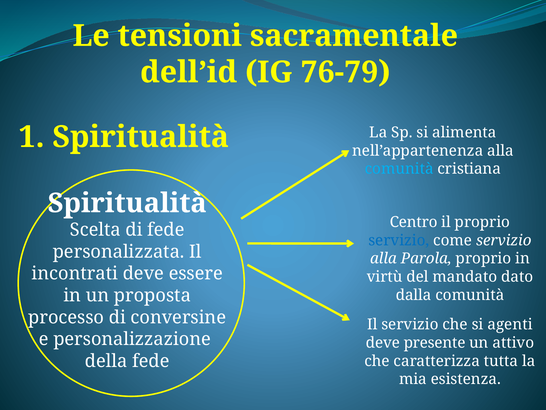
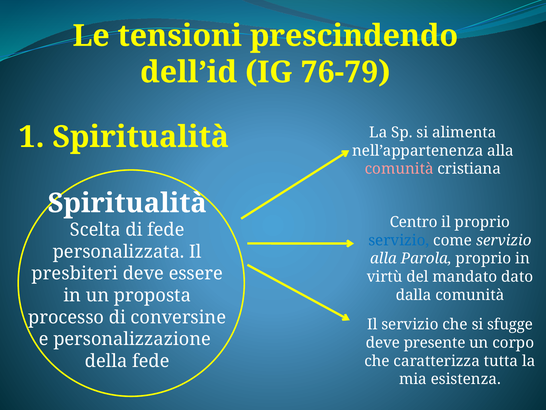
sacramentale: sacramentale -> prescindendo (354, 36)
comunità colour: light blue -> pink (399, 169)
incontrati: incontrati -> presbiteri (75, 273)
agenti: agenti -> sfugge (510, 324)
attivo: attivo -> corpo (513, 342)
